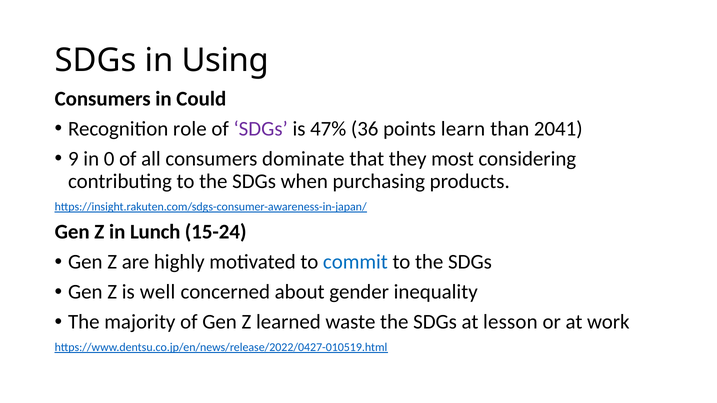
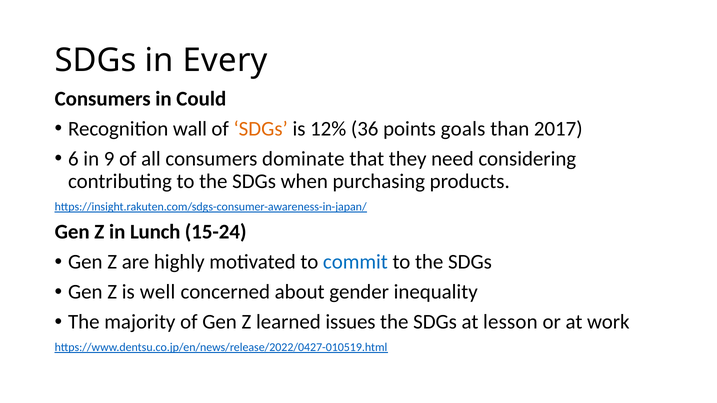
Using: Using -> Every (225, 60)
role: role -> wall (190, 129)
SDGs colour: purple -> orange (261, 129)
47%: 47% -> 12% (328, 129)
learn: learn -> goals (463, 129)
2041: 2041 -> 2017 (558, 129)
9: 9 -> 6 (73, 159)
0: 0 -> 9 (109, 159)
most: most -> need (452, 159)
waste: waste -> issues (350, 322)
